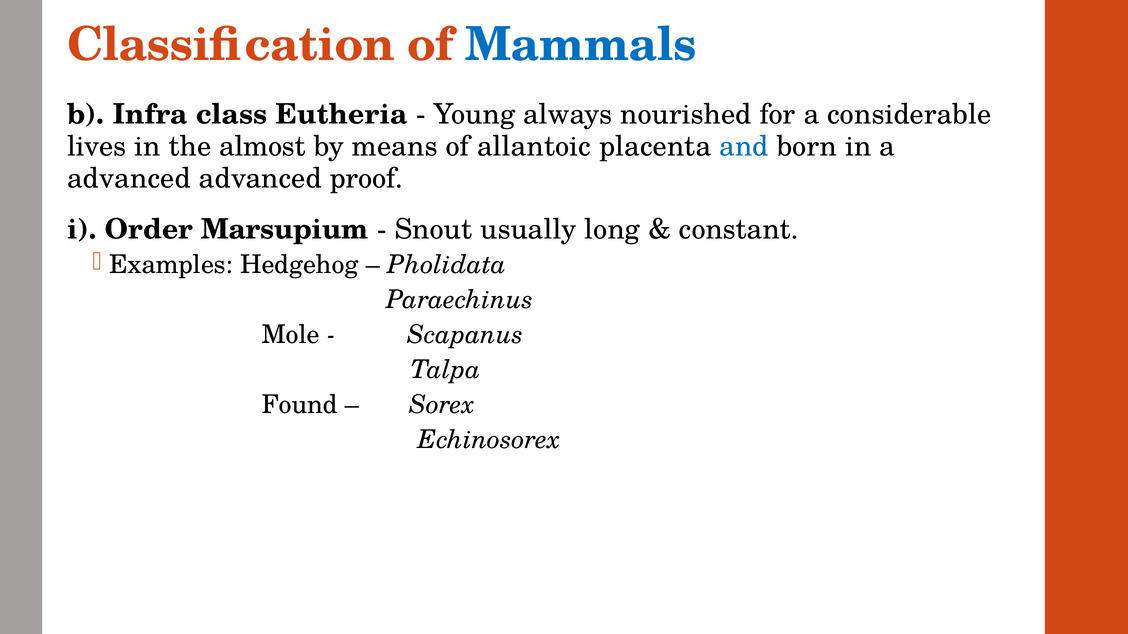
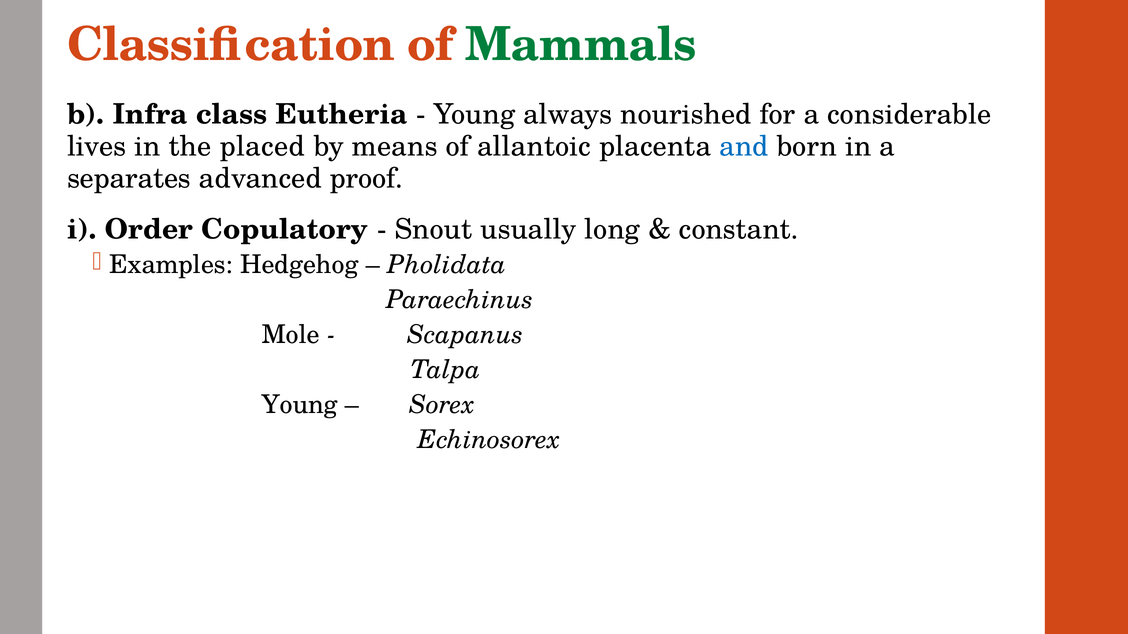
Mammals colour: blue -> green (581, 45)
almost: almost -> placed (262, 147)
advanced: advanced -> separates (129, 179)
Marsupium: Marsupium -> Copulatory (285, 230)
Found: Found -> Young (300, 405)
